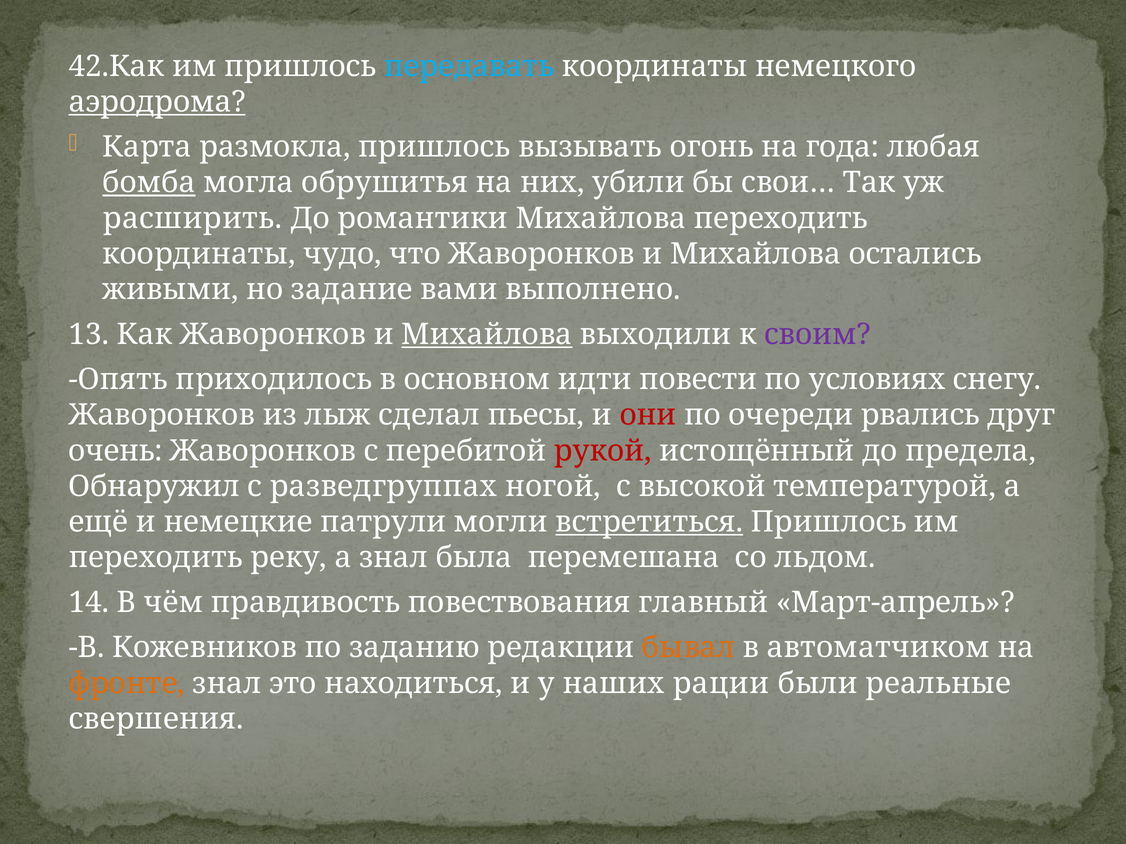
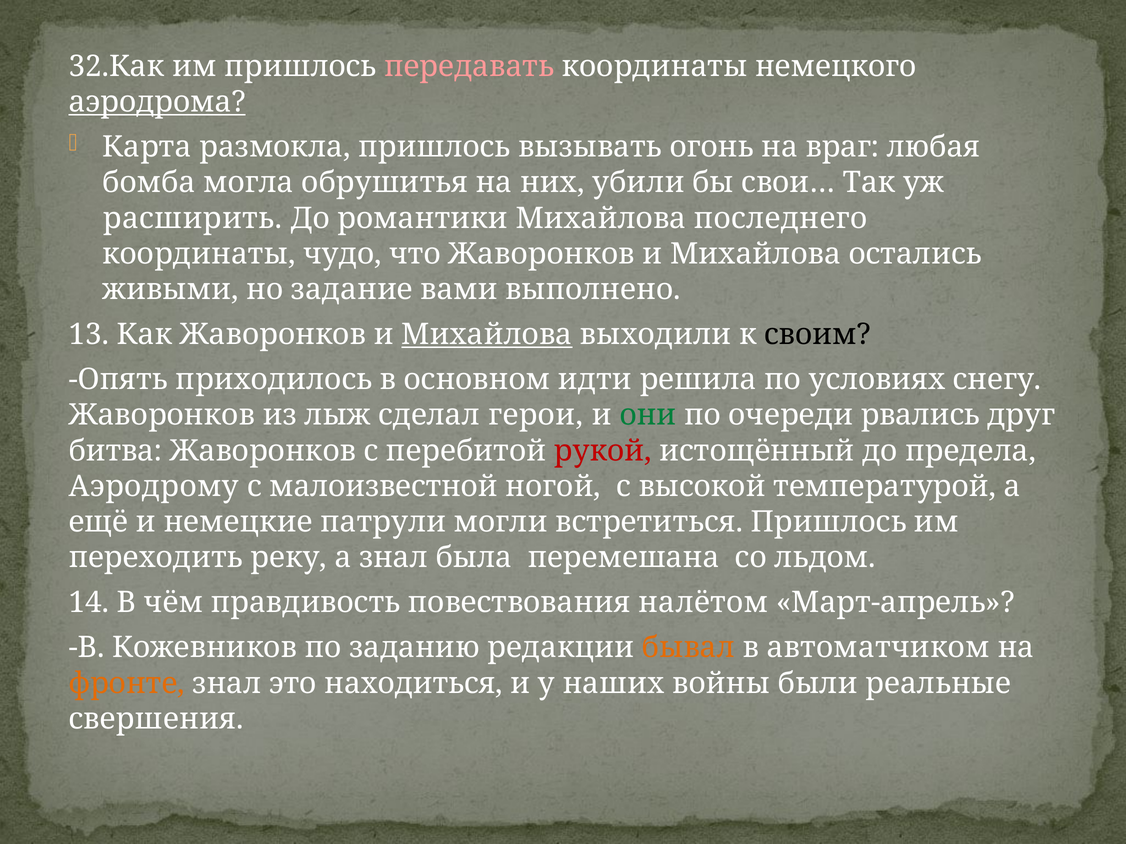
42.Как: 42.Как -> 32.Как (117, 66)
передавать colour: light blue -> pink (469, 66)
года: года -> враг (843, 147)
бомба underline: present -> none (149, 183)
Михайлова переходить: переходить -> последнего (781, 218)
своим colour: purple -> black (818, 335)
повести: повести -> решила (698, 380)
пьесы: пьесы -> герои (536, 415)
они colour: red -> green (648, 415)
очень: очень -> битва (116, 451)
Обнаружил: Обнаружил -> Аэродрому (154, 487)
разведгруппах: разведгруппах -> малоизвестной (384, 487)
встретиться underline: present -> none (649, 522)
главный: главный -> налётом (703, 603)
рации: рации -> войны (721, 684)
